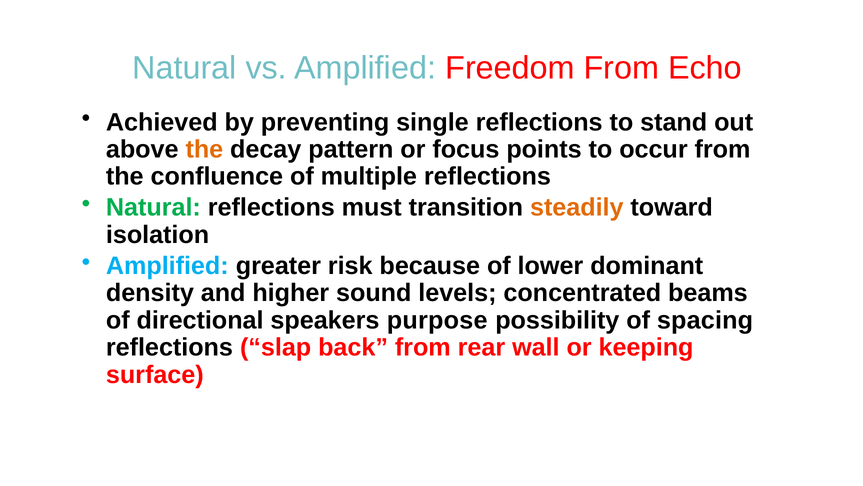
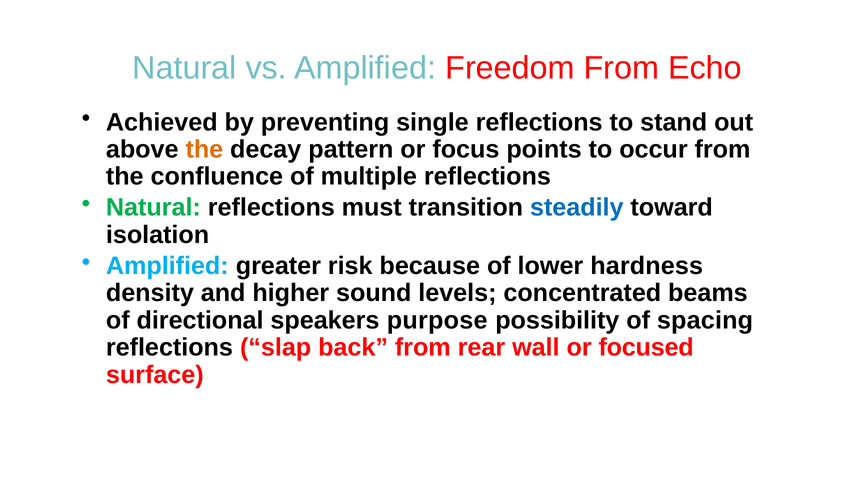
steadily colour: orange -> blue (577, 207)
dominant: dominant -> hardness (647, 266)
keeping: keeping -> focused (646, 347)
